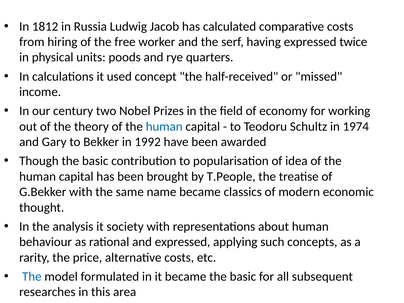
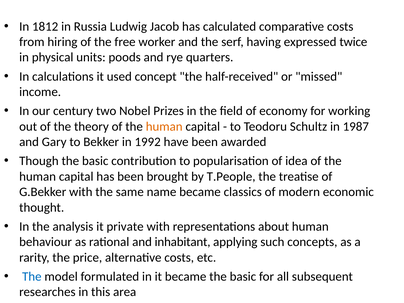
human colour: blue -> orange (164, 126)
1974: 1974 -> 1987 (356, 126)
society: society -> private (125, 227)
and expressed: expressed -> inhabitant (183, 242)
